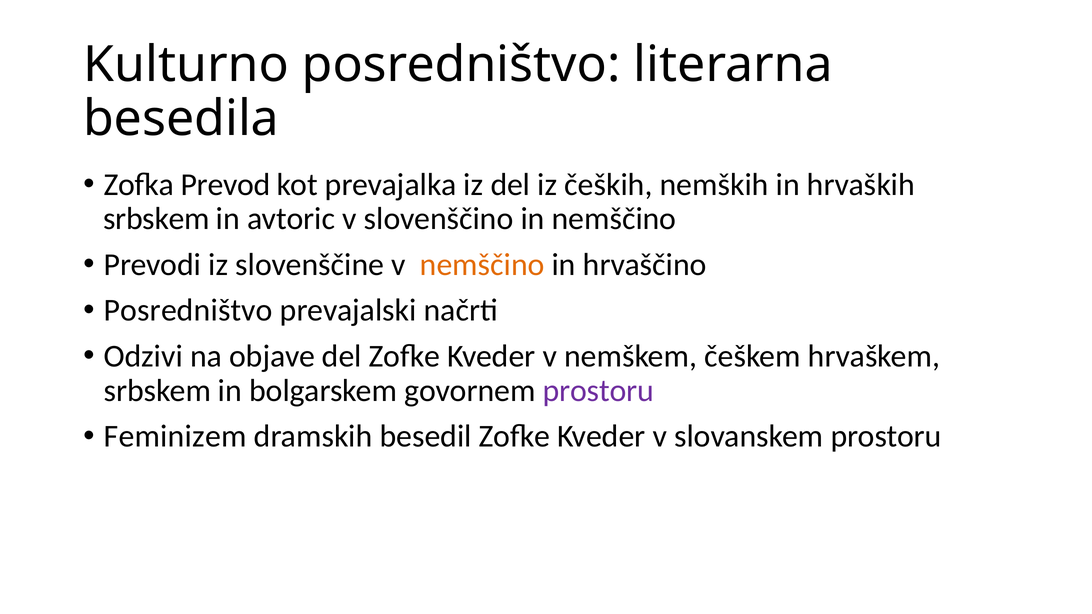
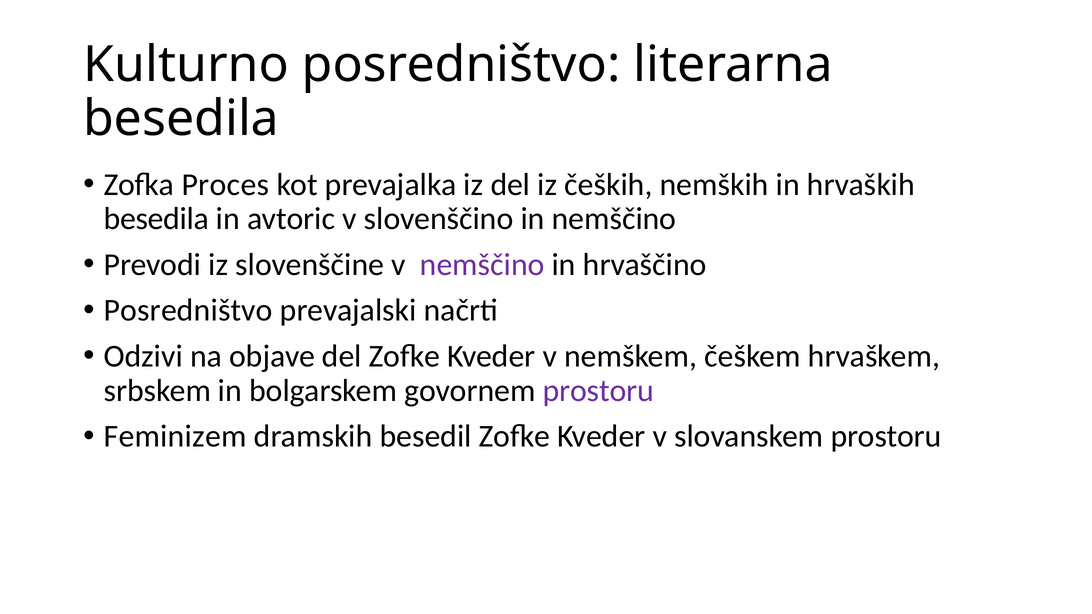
Prevod: Prevod -> Proces (225, 185)
srbskem: srbskem -> besedila (156, 219)
nemščino colour: orange -> purple (482, 265)
